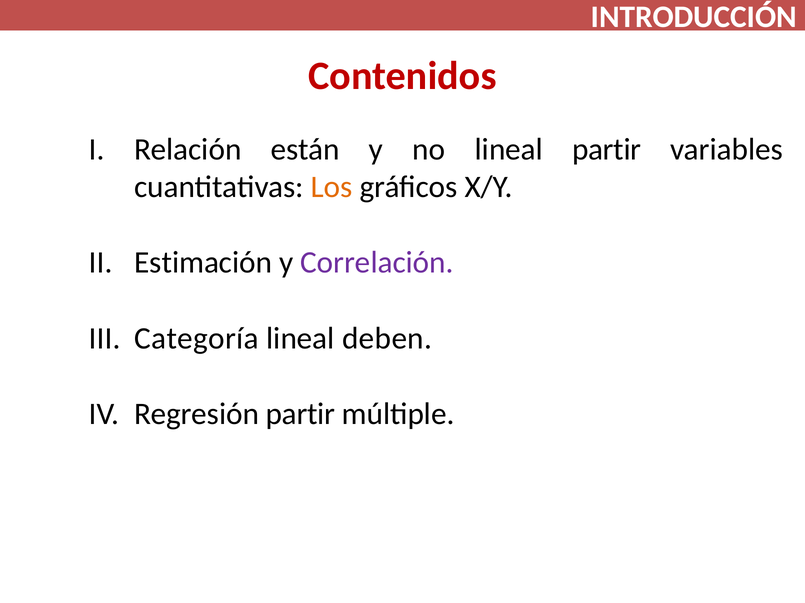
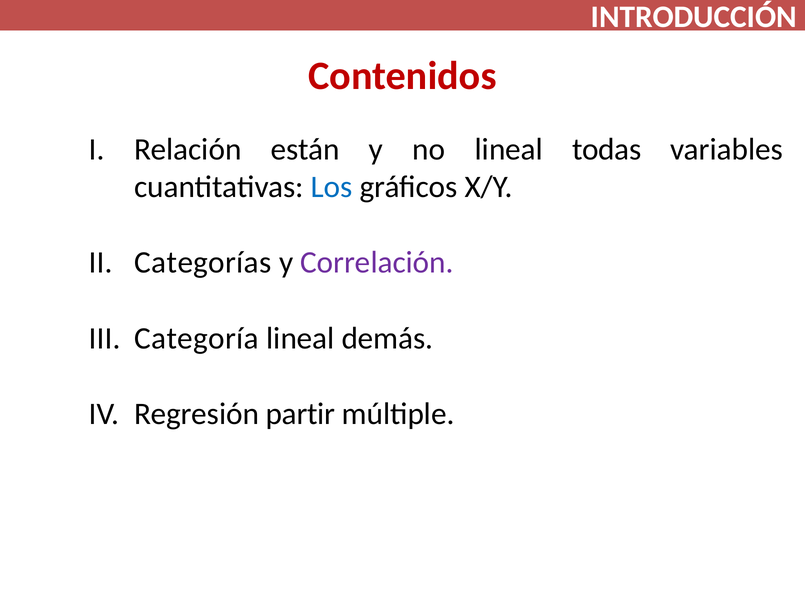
lineal partir: partir -> todas (607, 149)
Los colour: orange -> blue (332, 187)
Estimación: Estimación -> Categorías (203, 263)
deben: deben -> demás (387, 339)
